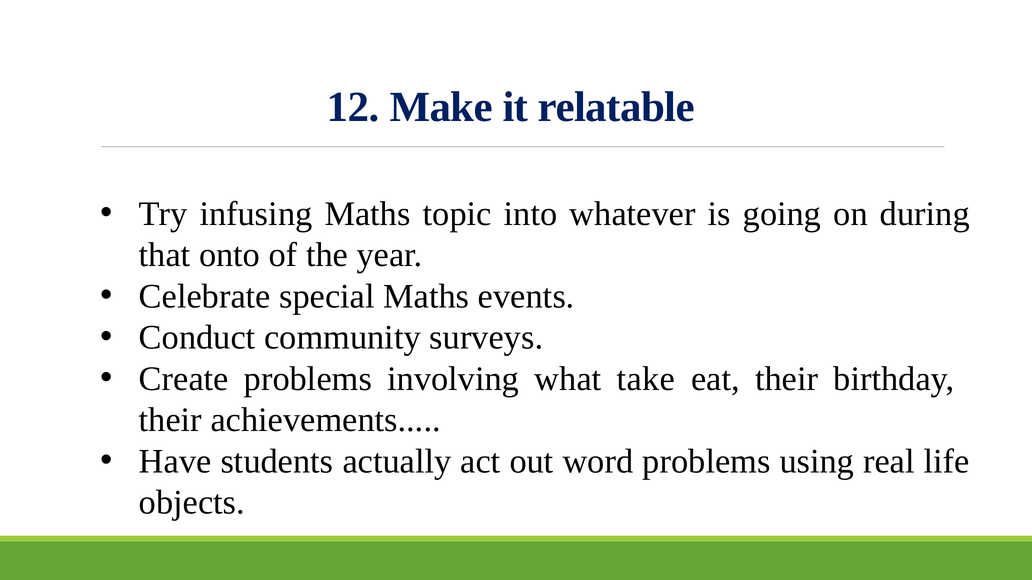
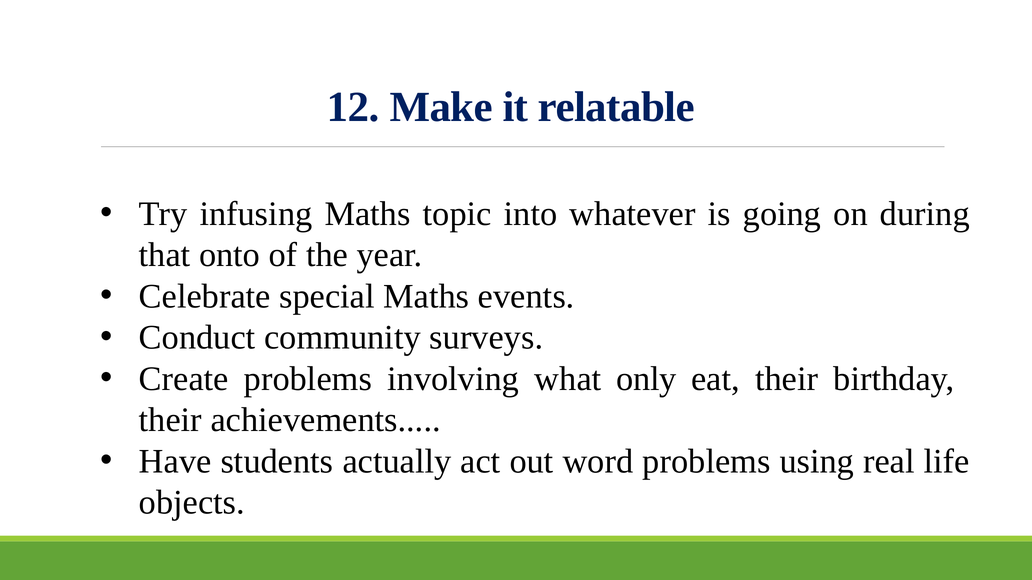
take: take -> only (646, 379)
